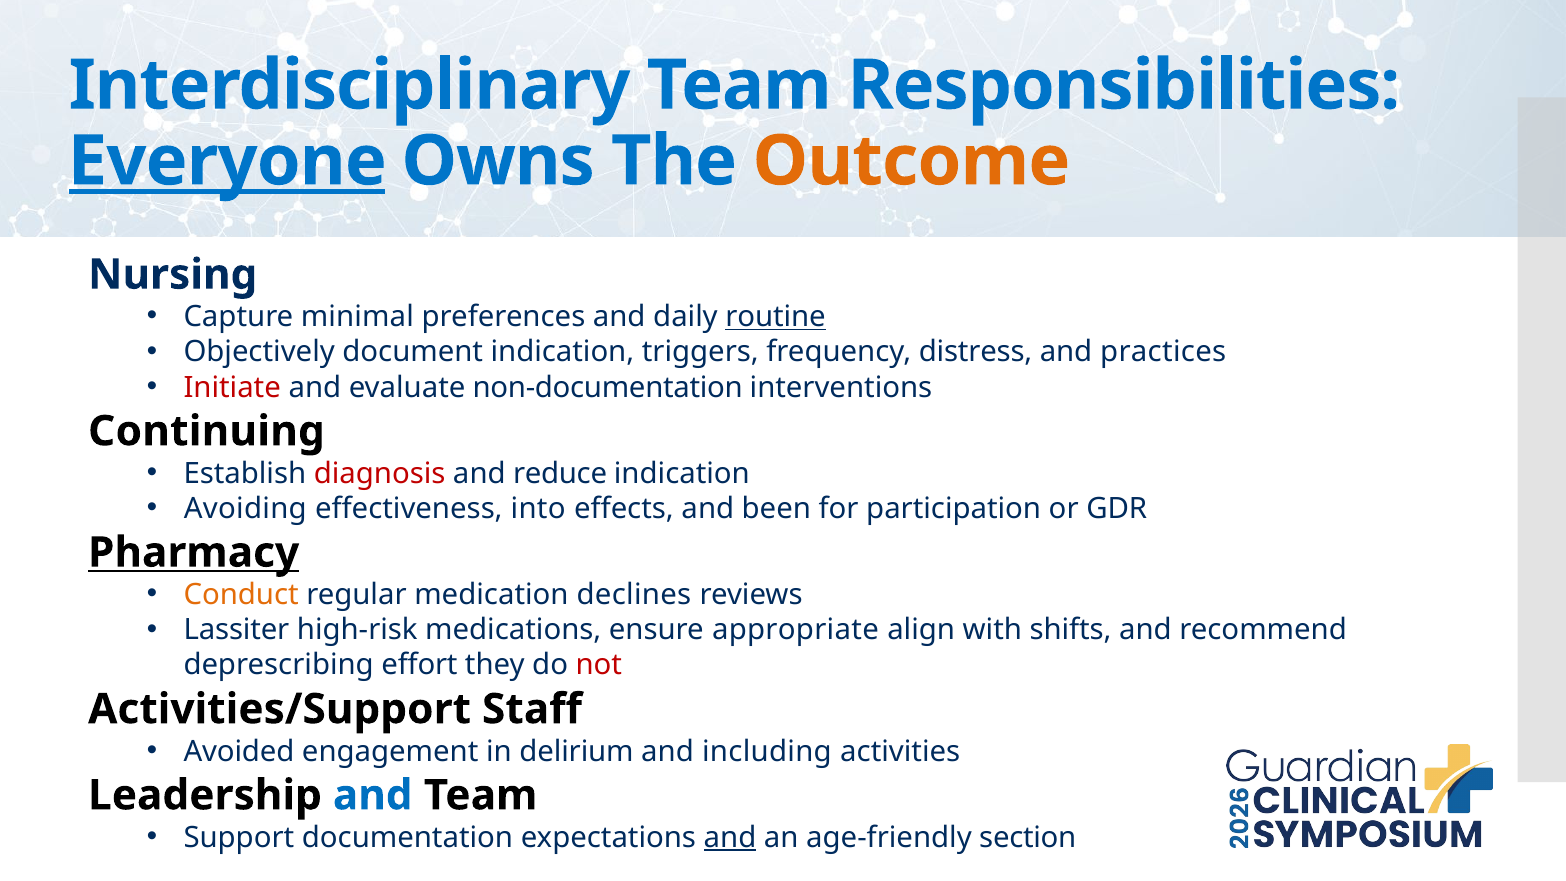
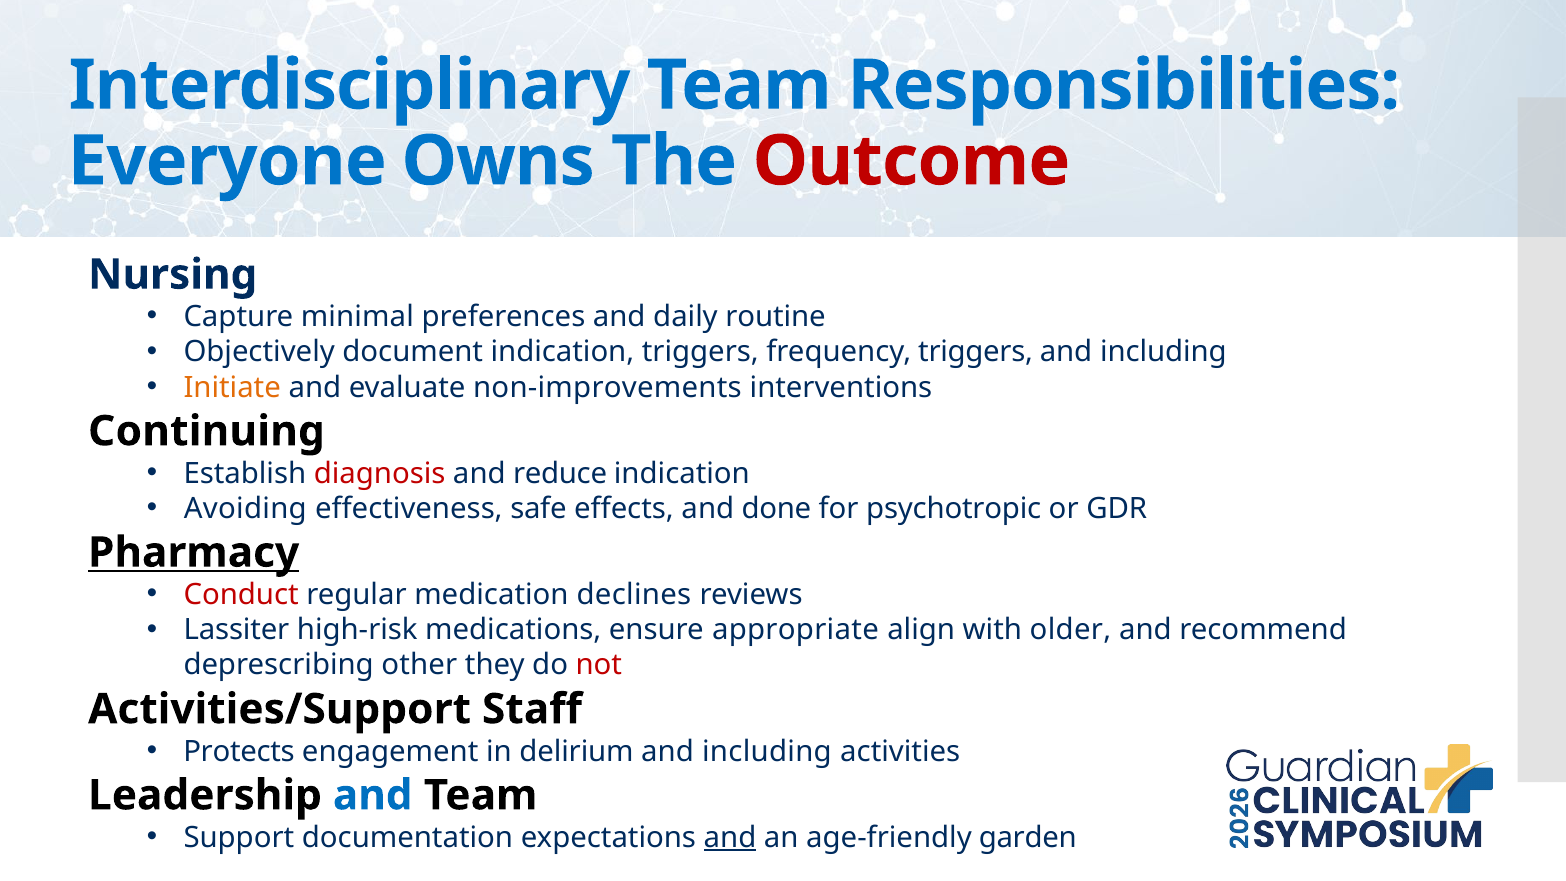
Everyone underline: present -> none (227, 161)
Outcome colour: orange -> red (911, 161)
routine underline: present -> none (776, 317)
frequency distress: distress -> triggers (976, 352)
practices: practices -> including (1163, 352)
Initiate colour: red -> orange (232, 387)
non‑documentation: non‑documentation -> non‑improvements (607, 387)
into: into -> safe (538, 509)
been: been -> done (776, 509)
participation: participation -> psychotropic (954, 509)
Conduct colour: orange -> red (241, 595)
shifts: shifts -> older (1070, 630)
effort: effort -> other (419, 665)
Avoided: Avoided -> Protects (239, 751)
section: section -> garden (1028, 837)
